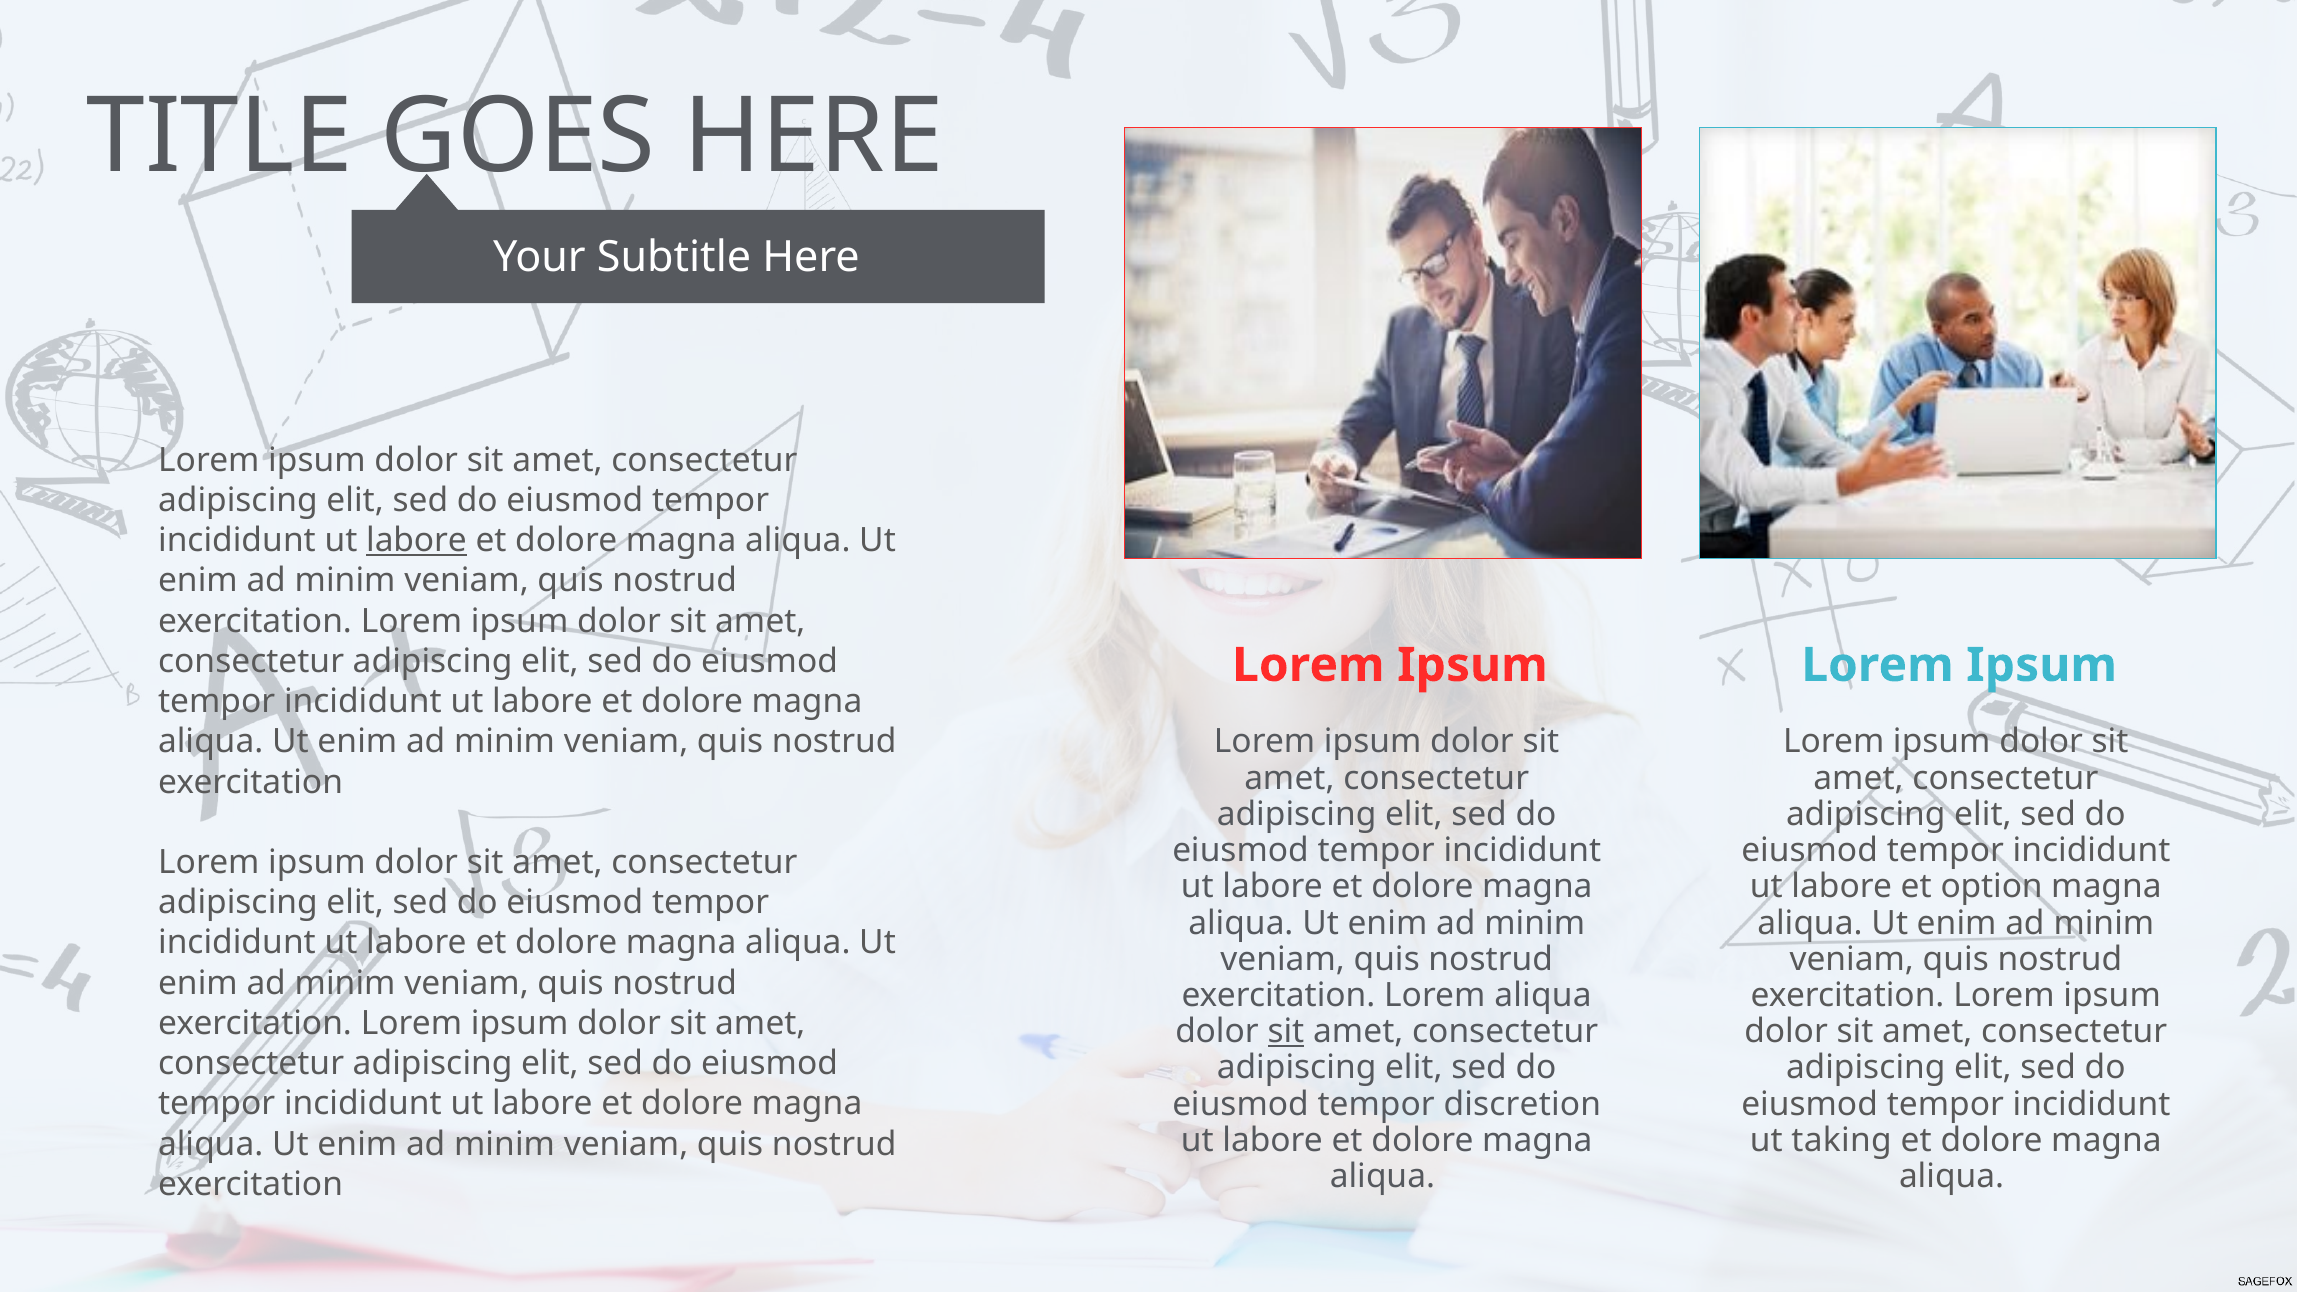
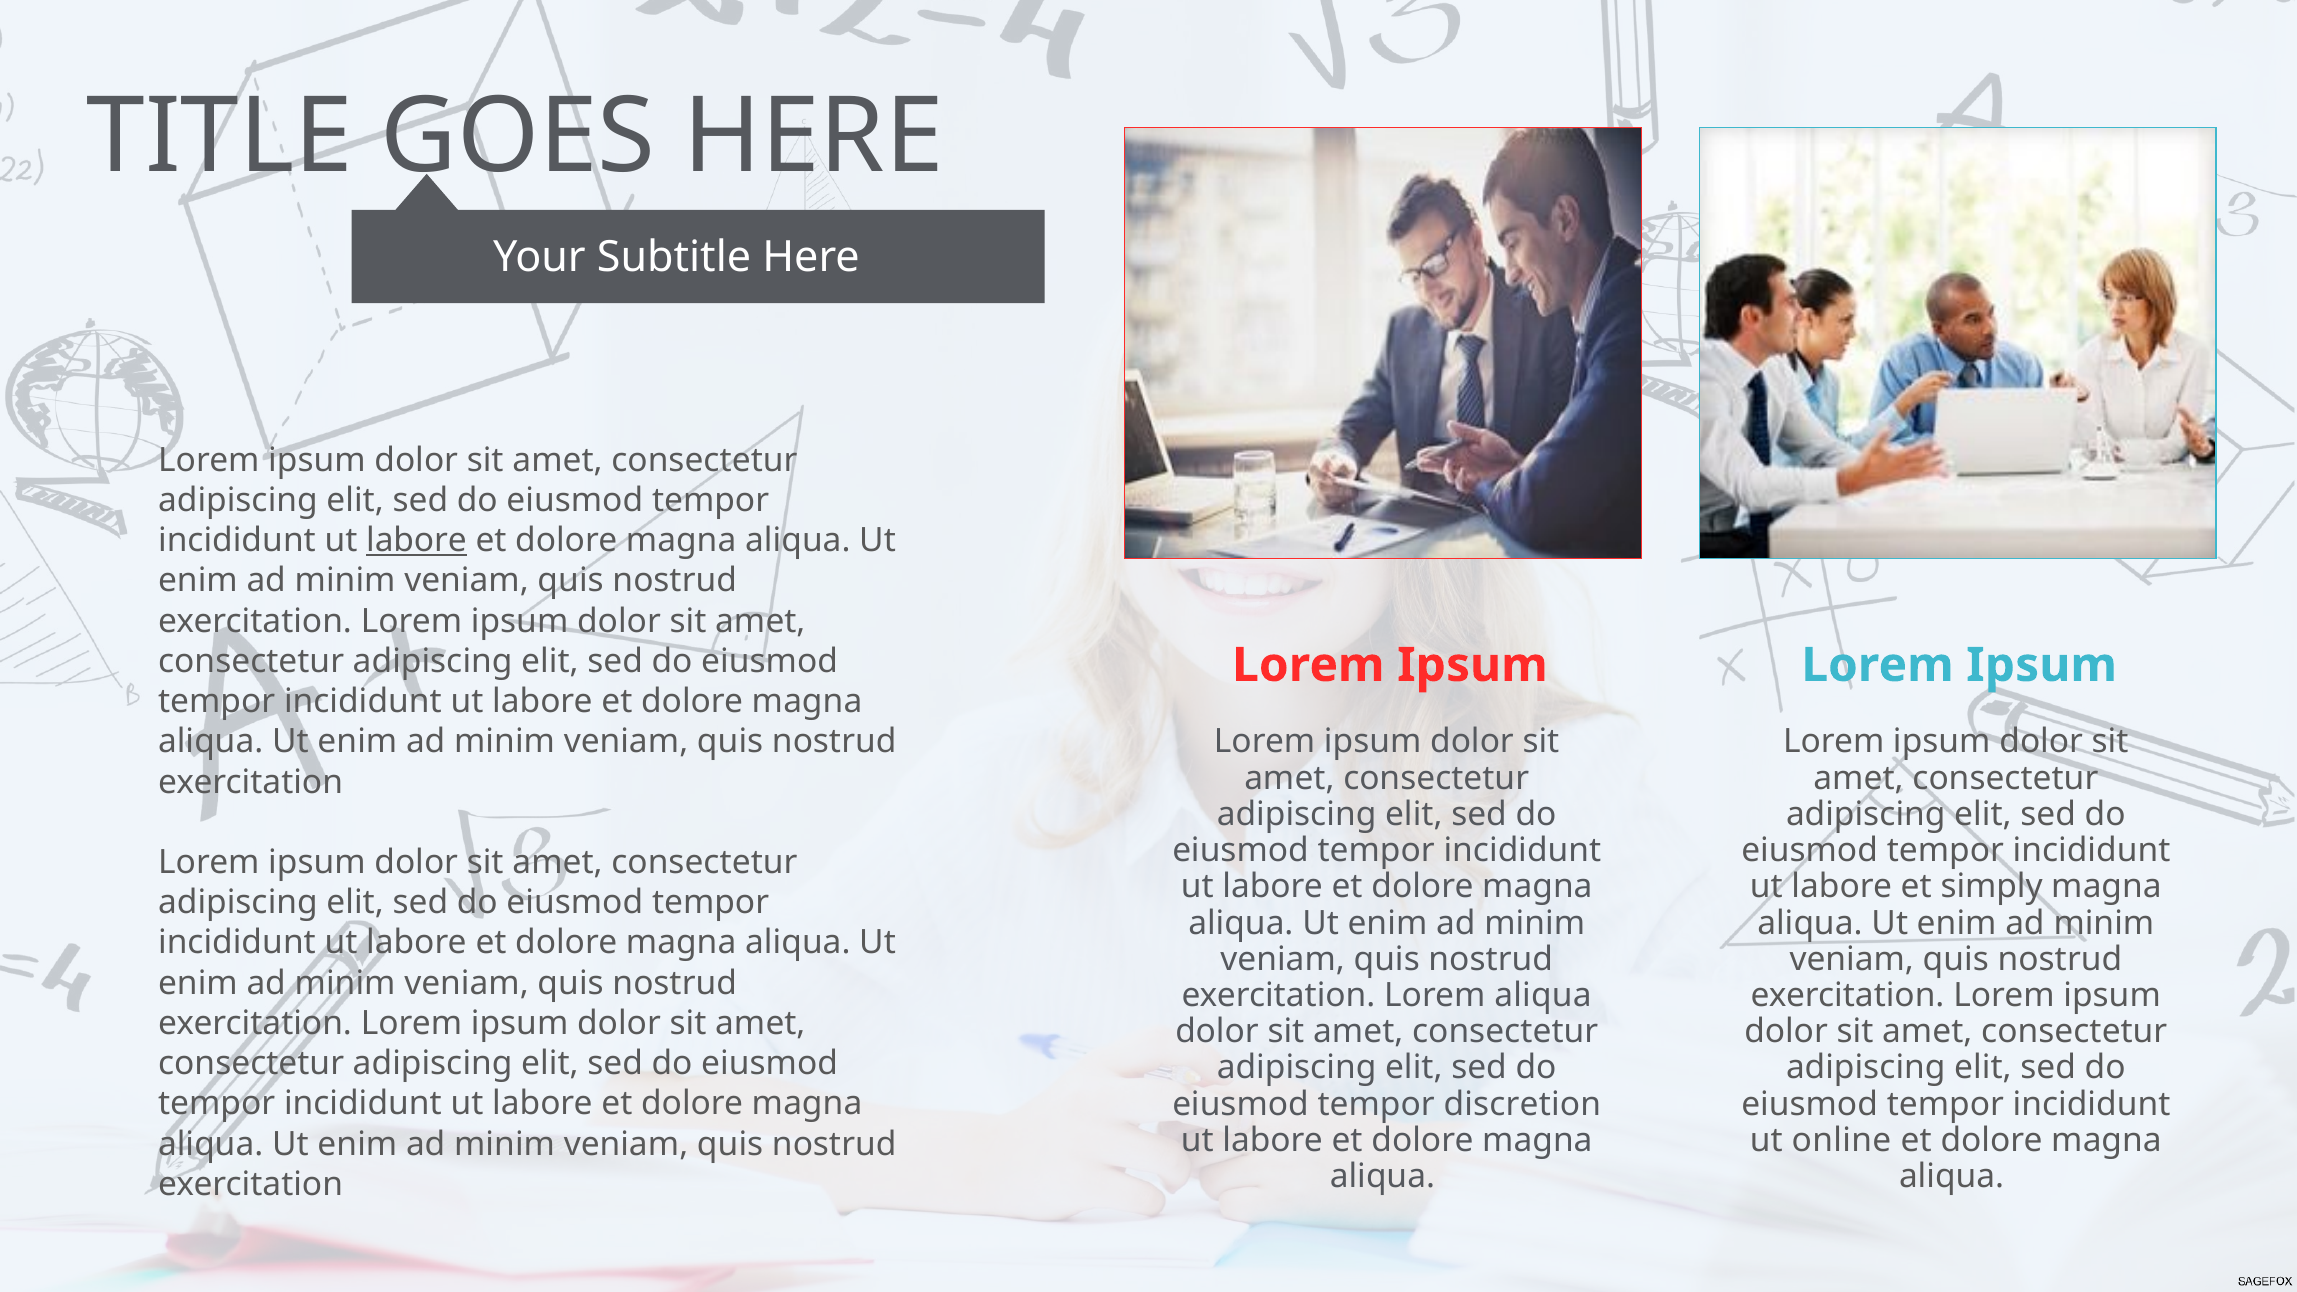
option: option -> simply (1992, 887)
sit underline: present -> none (1286, 1032)
taking: taking -> online (1842, 1140)
